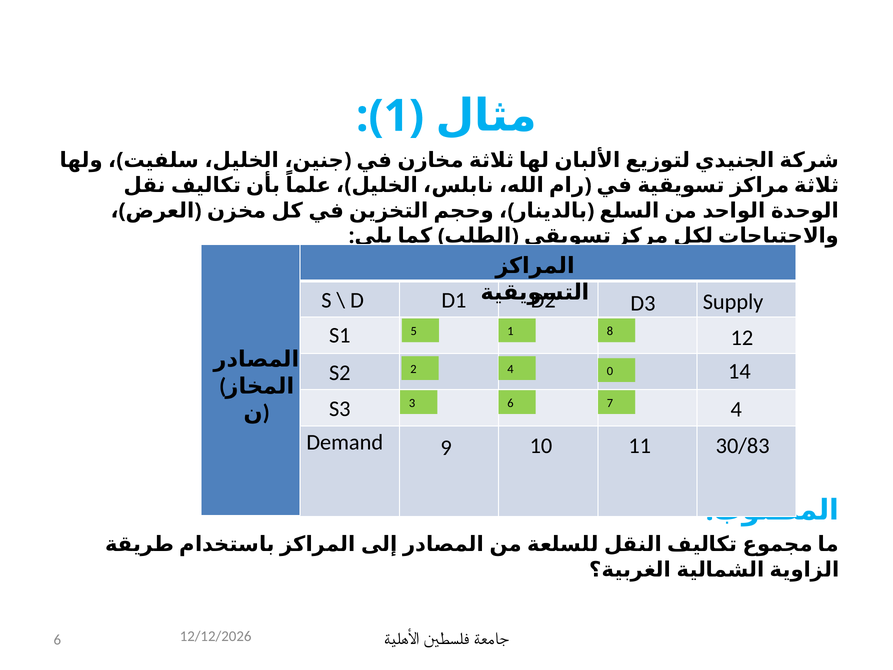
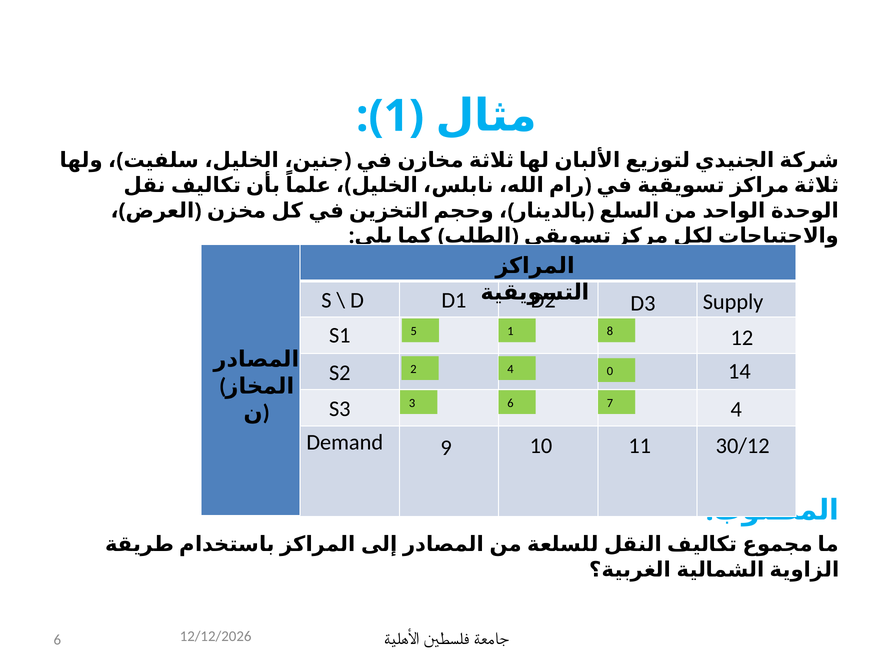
30/83: 30/83 -> 30/12 (743, 445)
